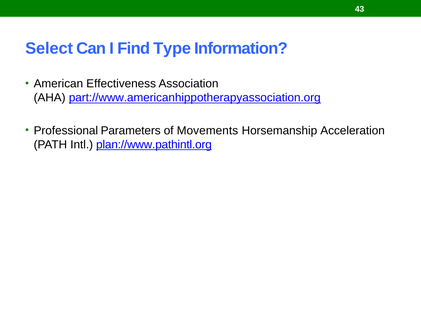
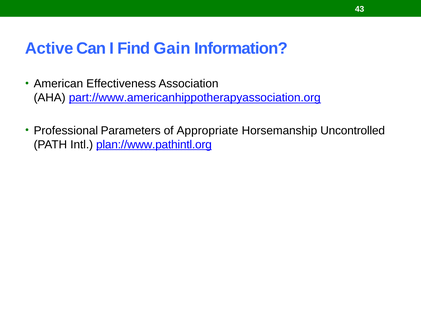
Select: Select -> Active (49, 48)
Type: Type -> Gain (172, 48)
Movements: Movements -> Appropriate (207, 130)
Acceleration: Acceleration -> Uncontrolled (353, 130)
